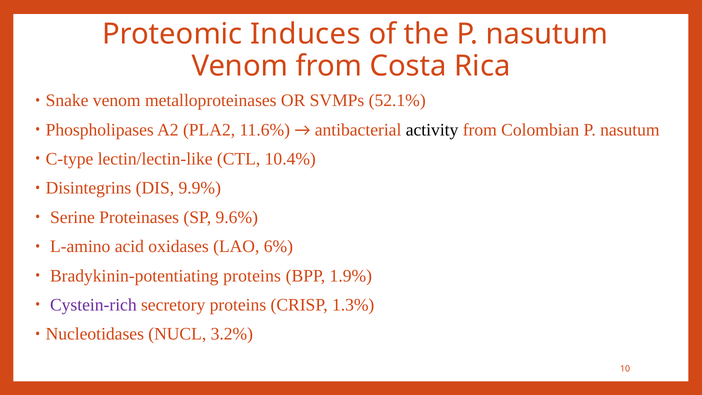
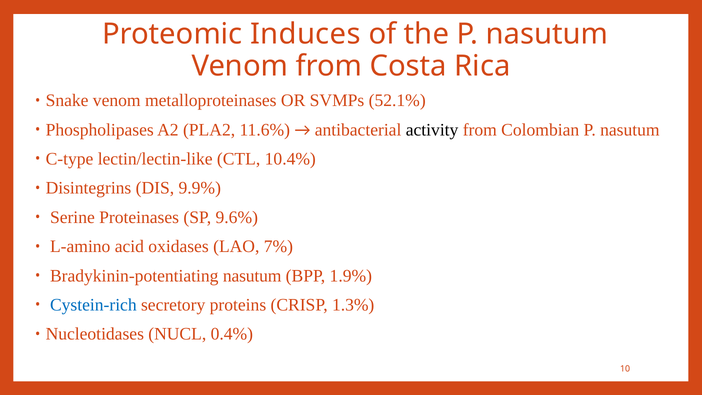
6%: 6% -> 7% (278, 247)
Bradykinin-potentiating proteins: proteins -> nasutum (252, 276)
Cystein-rich colour: purple -> blue (93, 305)
3.2%: 3.2% -> 0.4% (232, 334)
